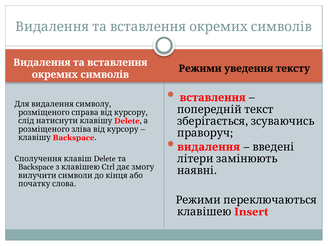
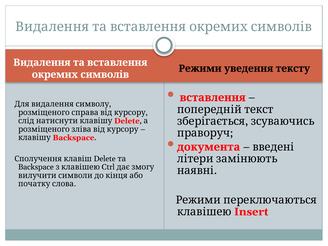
видалення: видалення -> документа (209, 147)
